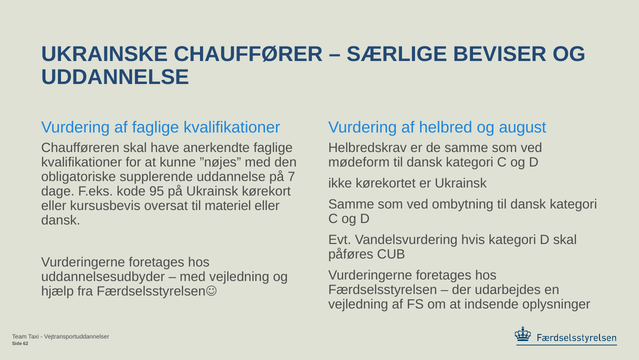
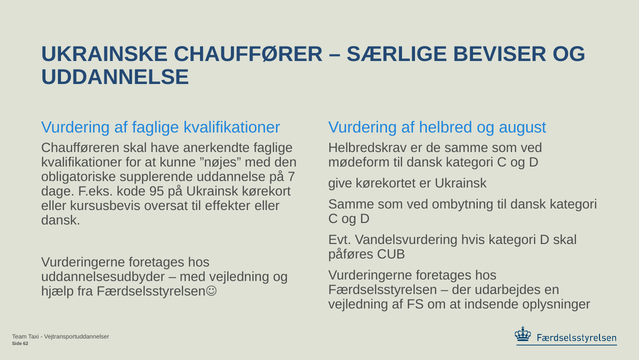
ikke: ikke -> give (340, 183)
materiel: materiel -> effekter (228, 205)
